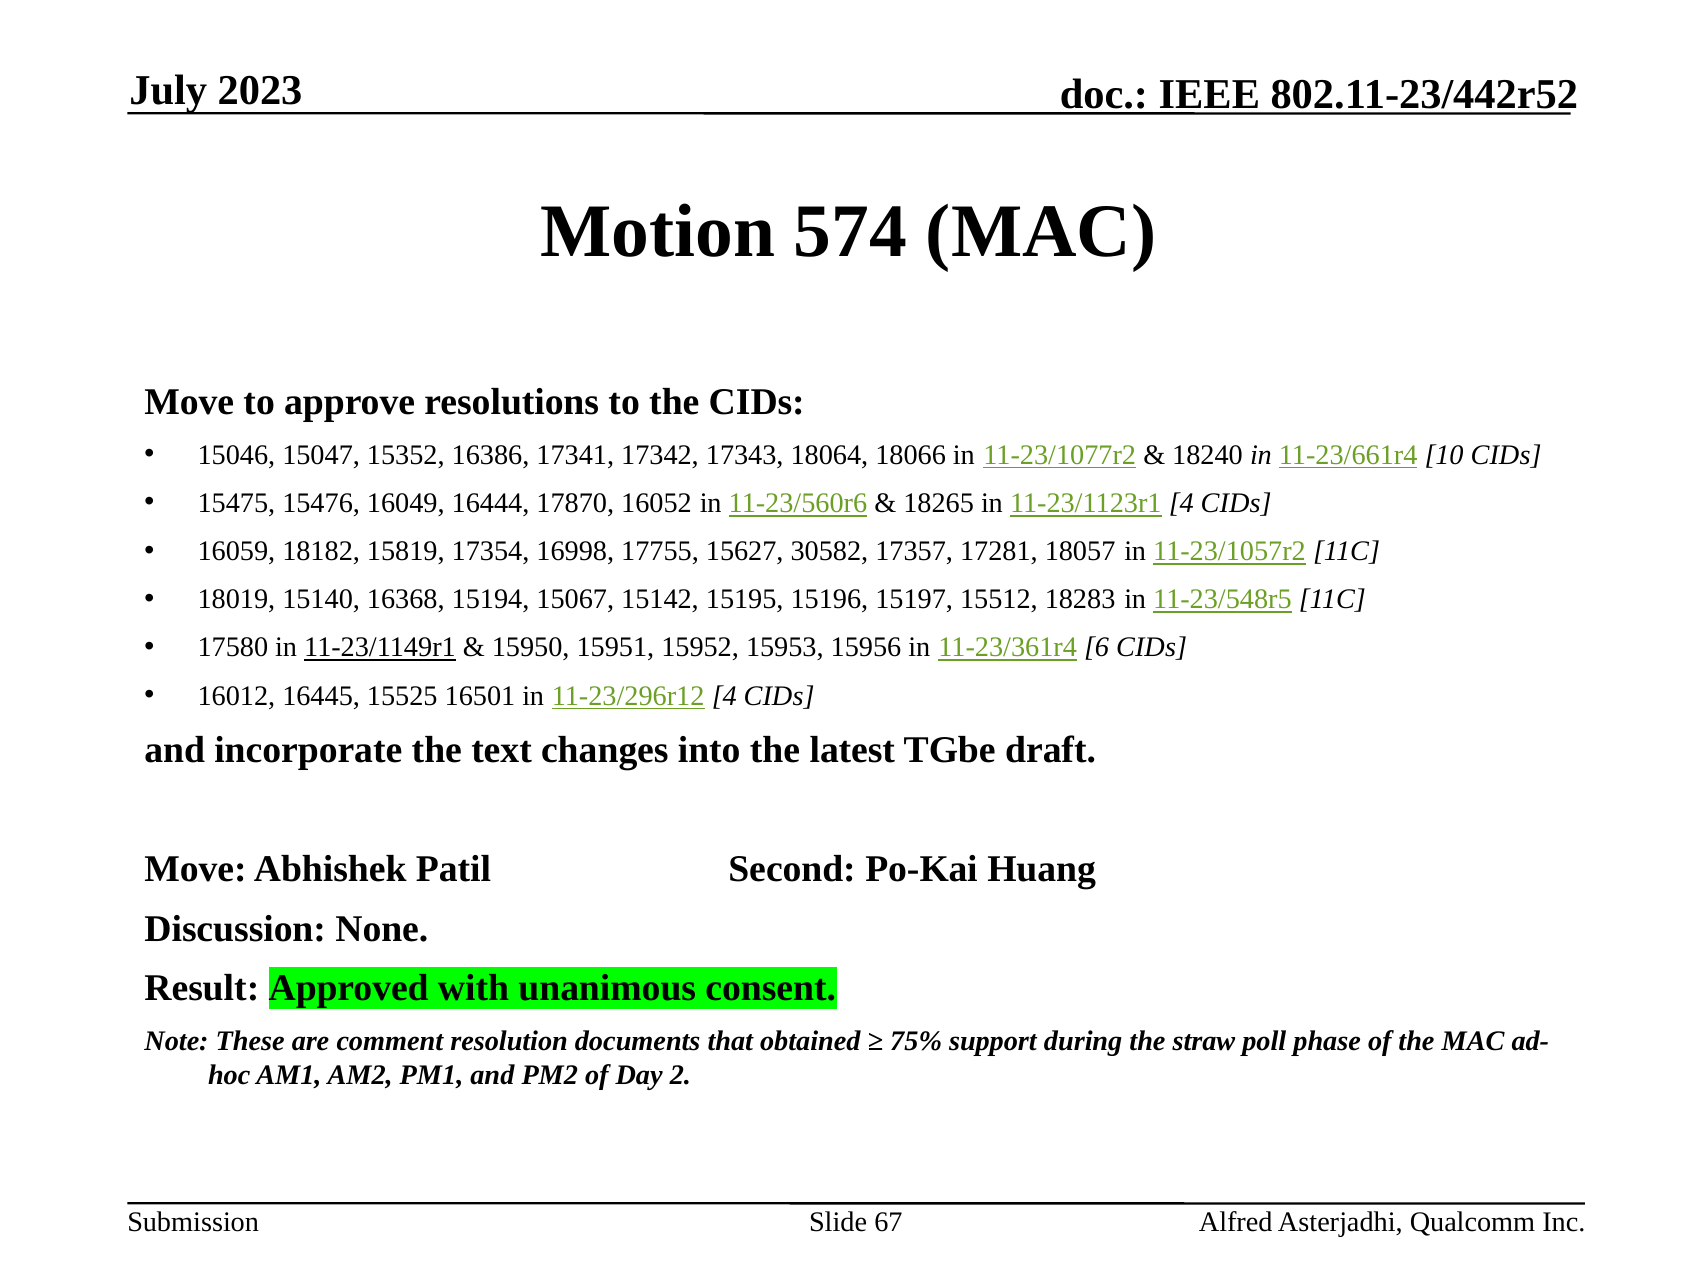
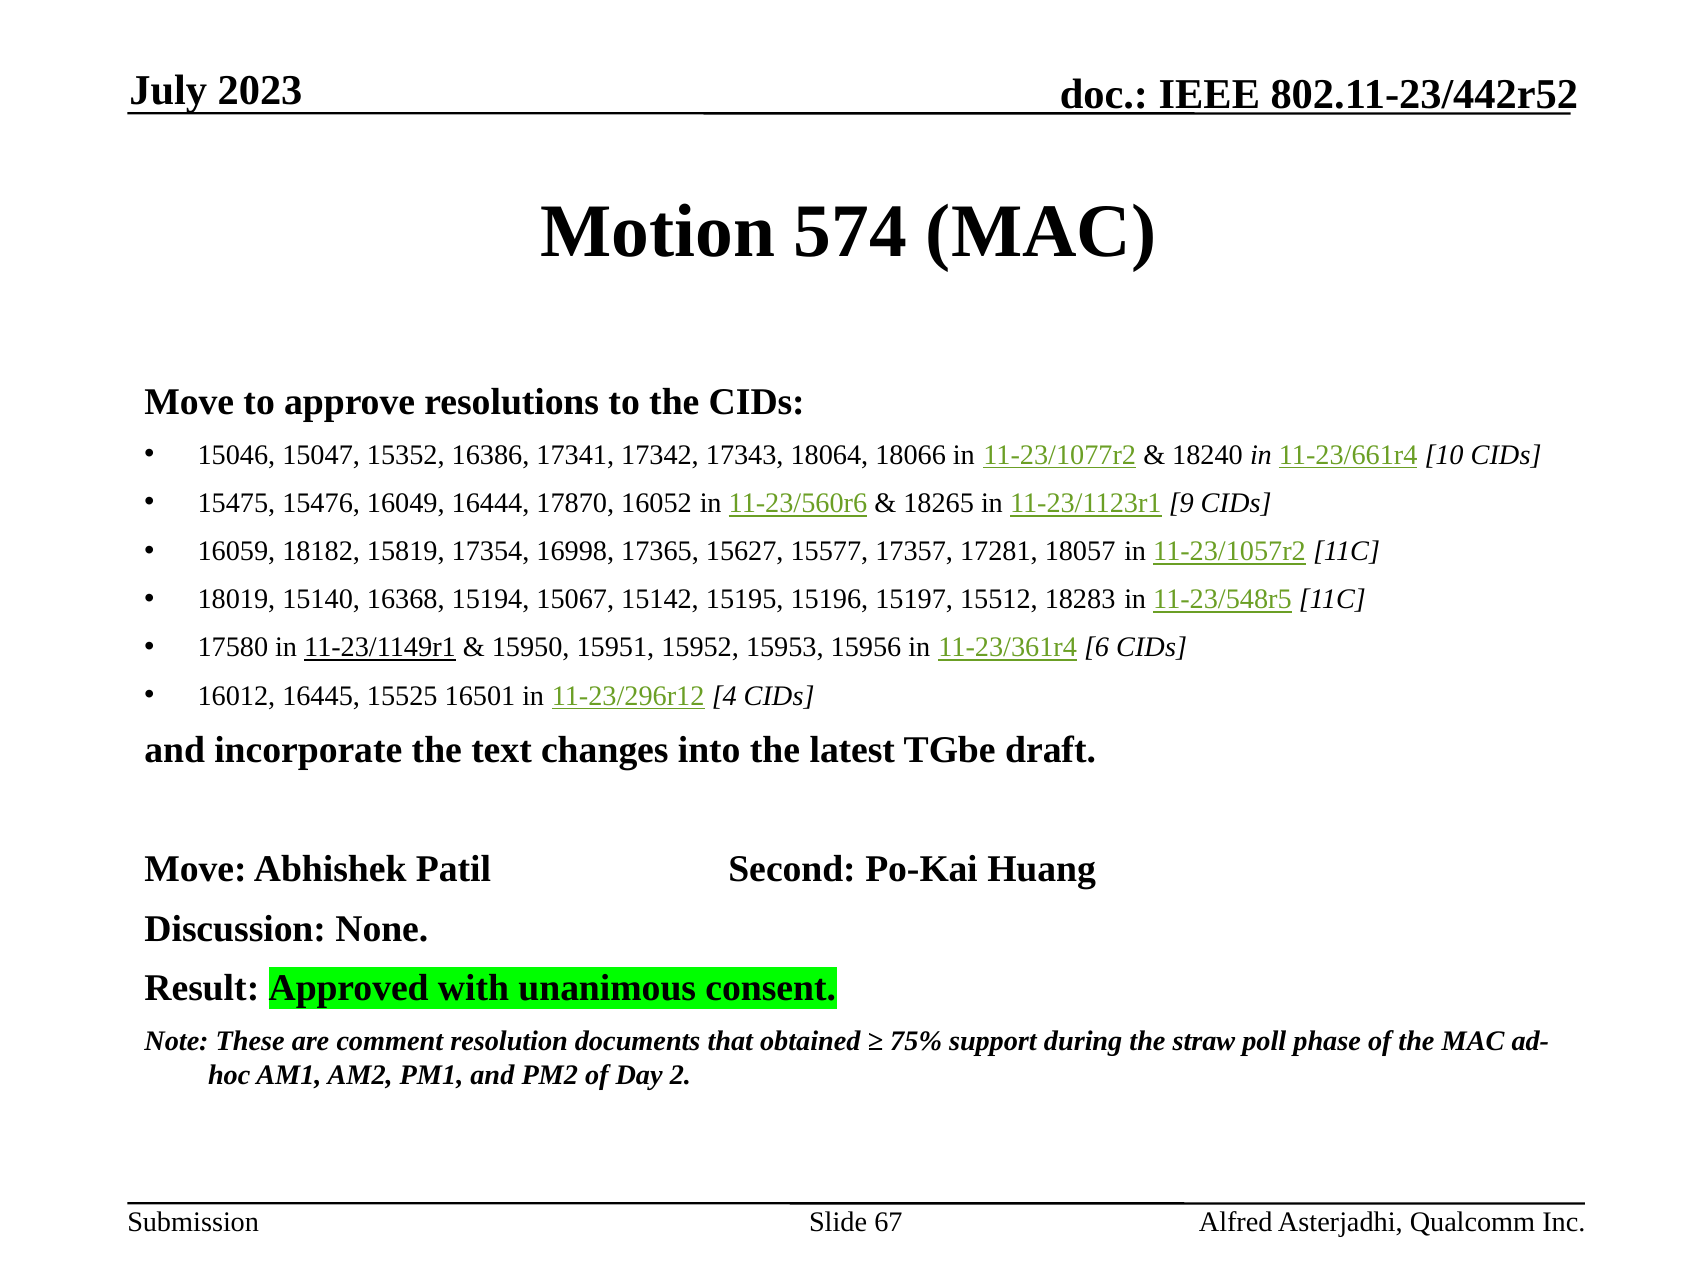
11-23/1123r1 4: 4 -> 9 (1181, 503)
17755: 17755 -> 17365 (660, 551)
30582: 30582 -> 15577 (829, 551)
